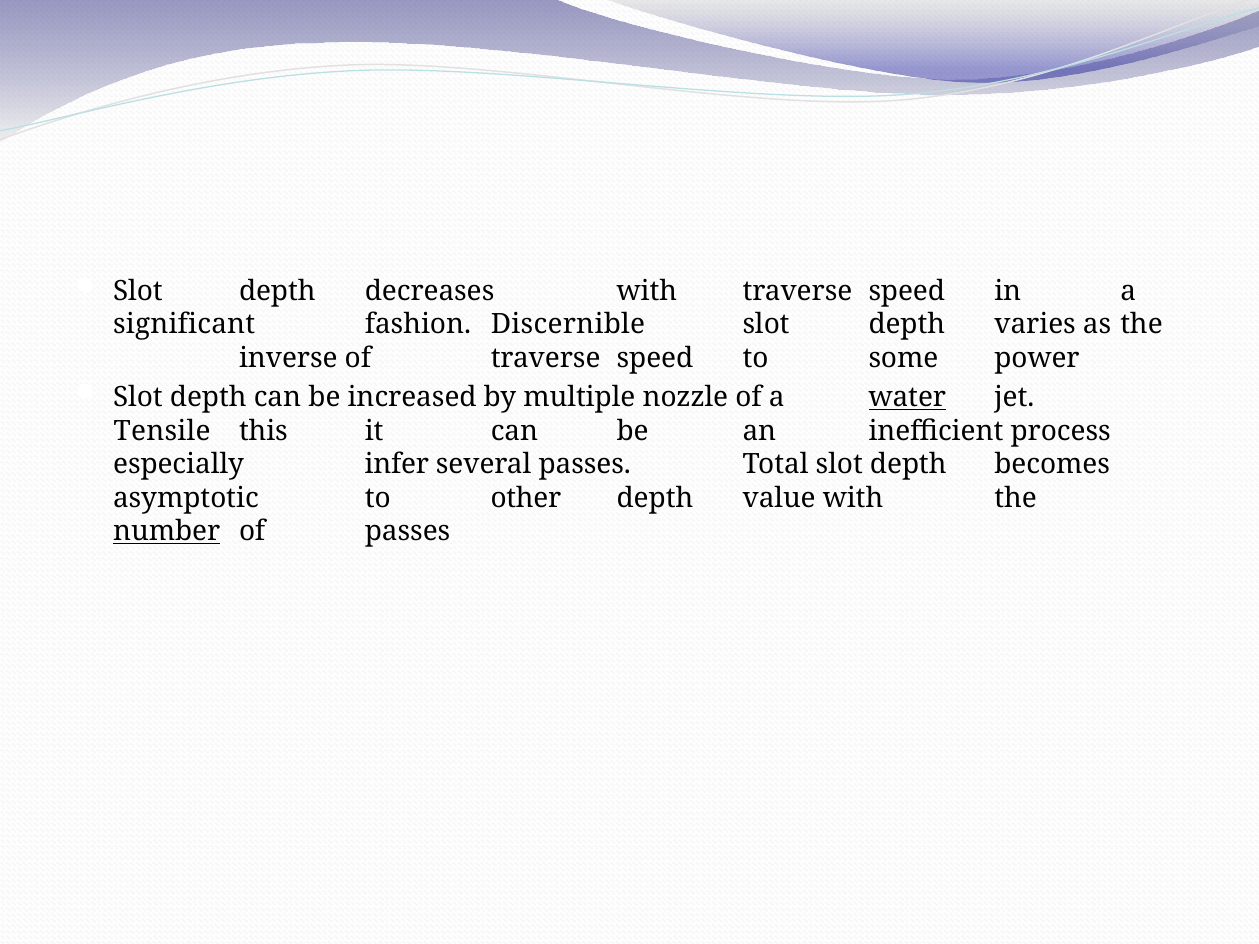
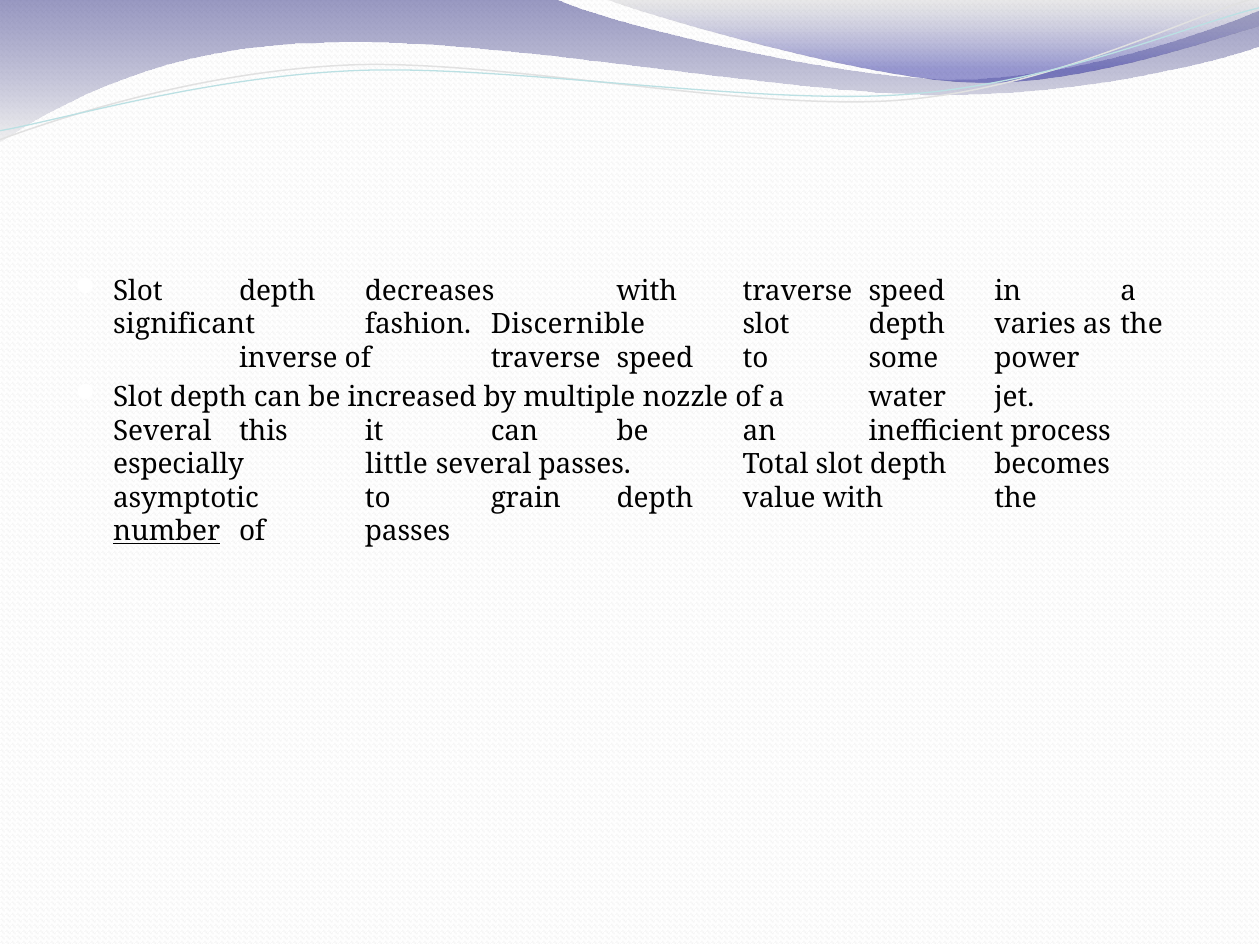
water underline: present -> none (907, 397)
Tensile: Tensile -> Several (162, 431)
infer: infer -> little (397, 464)
other: other -> grain (526, 498)
